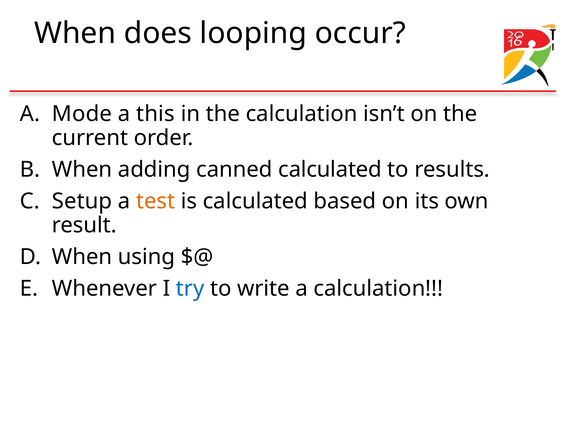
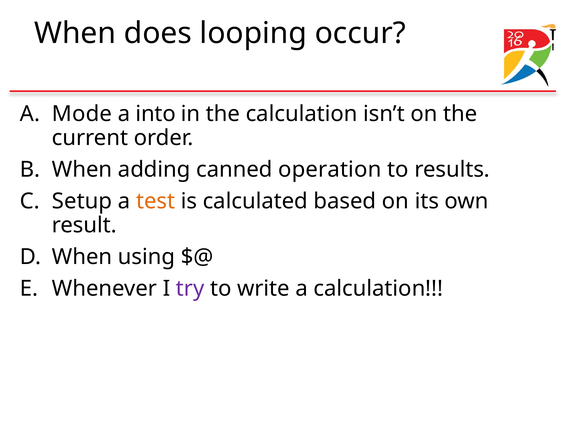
this: this -> into (156, 114)
canned calculated: calculated -> operation (330, 170)
try colour: blue -> purple (190, 289)
